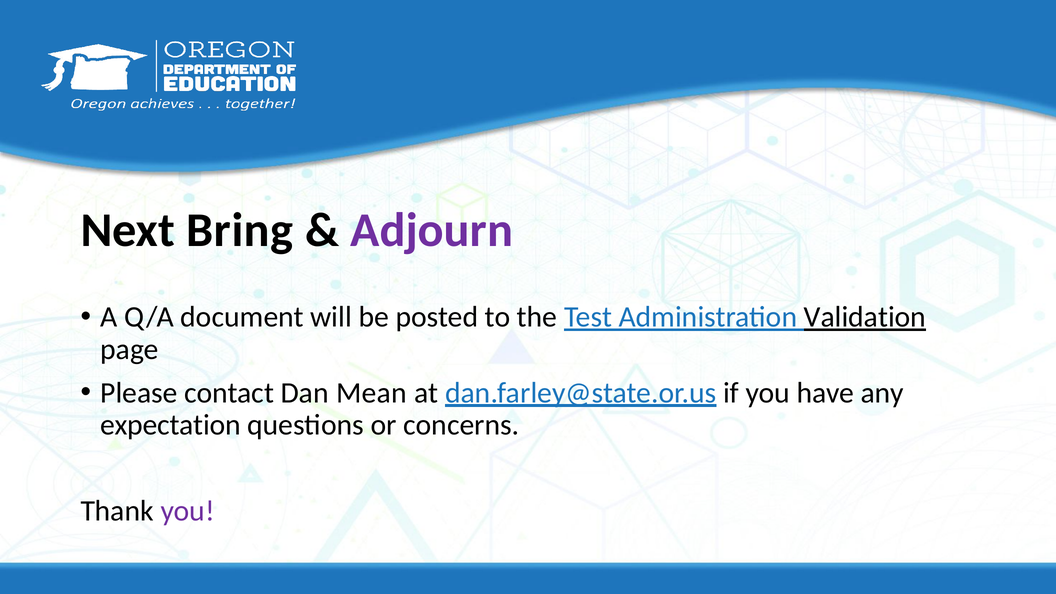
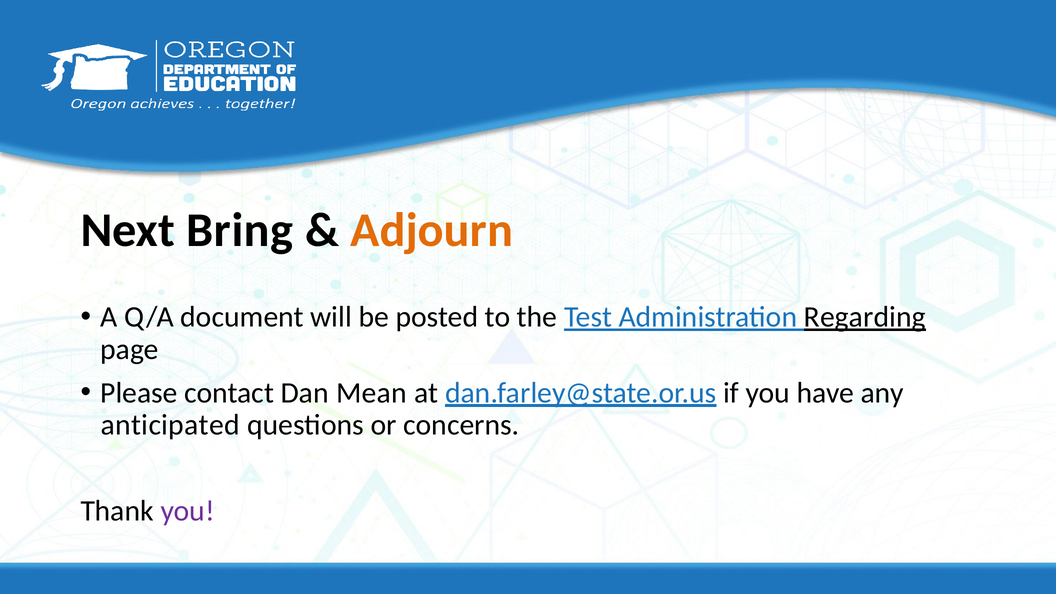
Adjourn colour: purple -> orange (432, 230)
Validation: Validation -> Regarding (865, 317)
expectation: expectation -> anticipated (170, 425)
